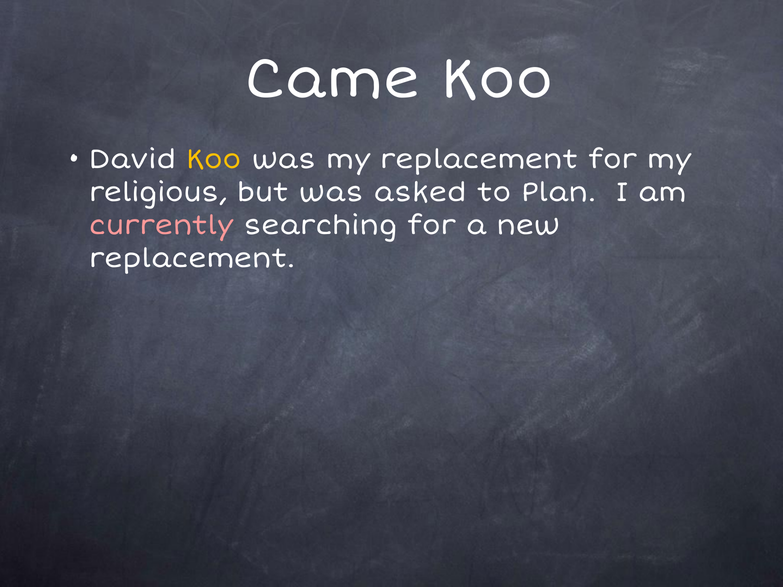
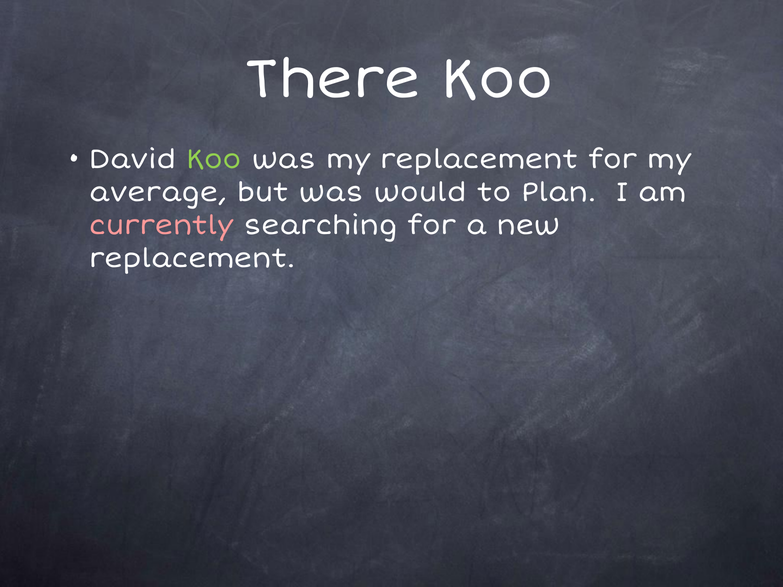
Came: Came -> There (333, 79)
Koo colour: yellow -> light green (214, 159)
religious: religious -> average (158, 192)
asked: asked -> would (420, 192)
